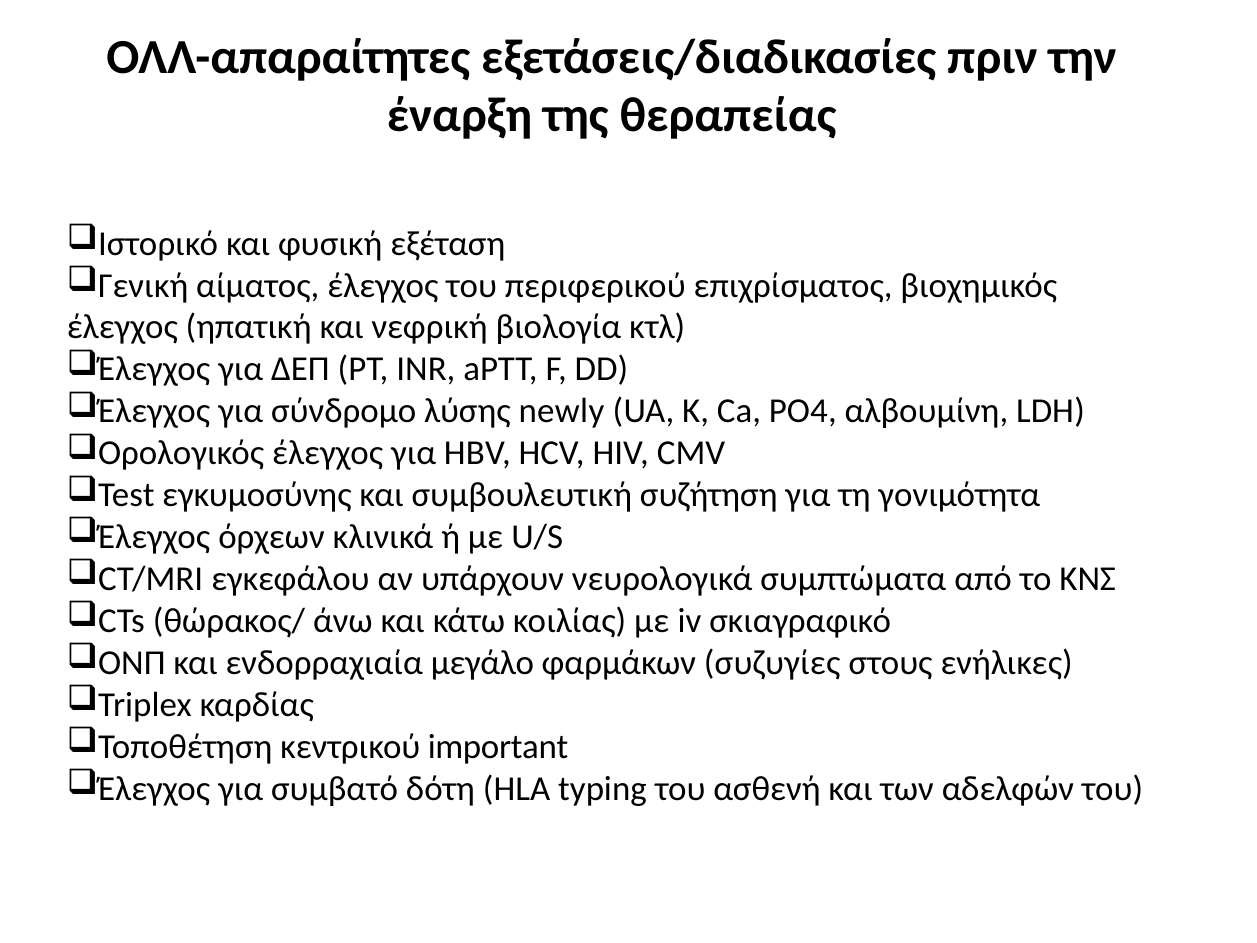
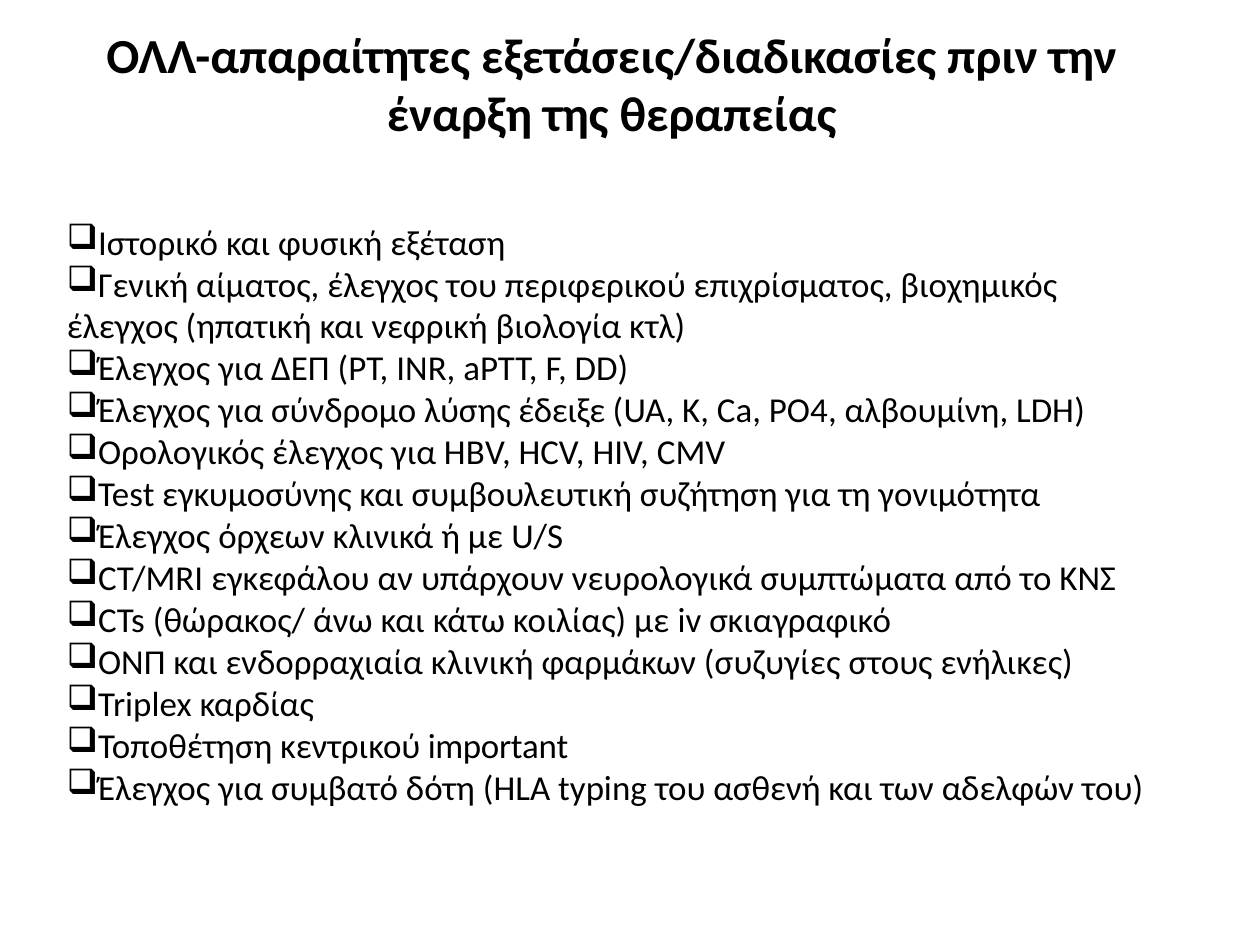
newly: newly -> έδειξε (562, 411)
μεγάλο: μεγάλο -> κλινική (482, 663)
